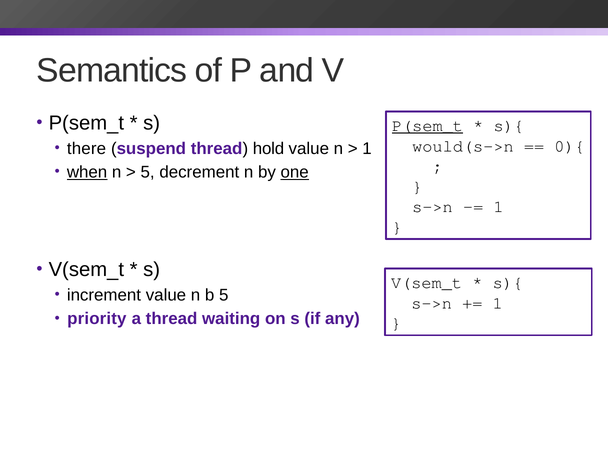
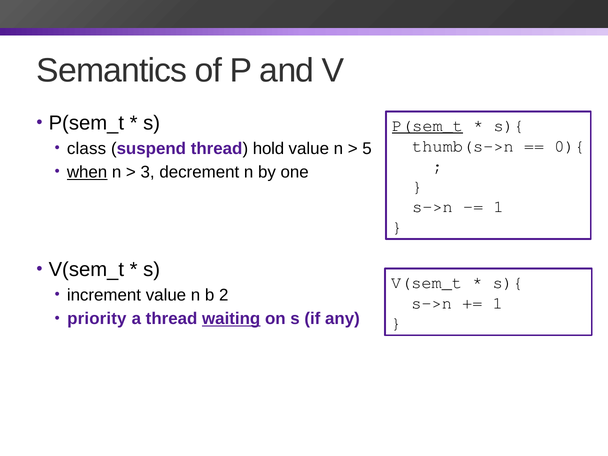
would(s->n: would(s->n -> thumb(s->n (463, 146)
there: there -> class (87, 148)
1: 1 -> 5 (367, 148)
5: 5 -> 3 (148, 172)
one underline: present -> none (295, 172)
b 5: 5 -> 2 (224, 295)
waiting underline: none -> present (231, 319)
